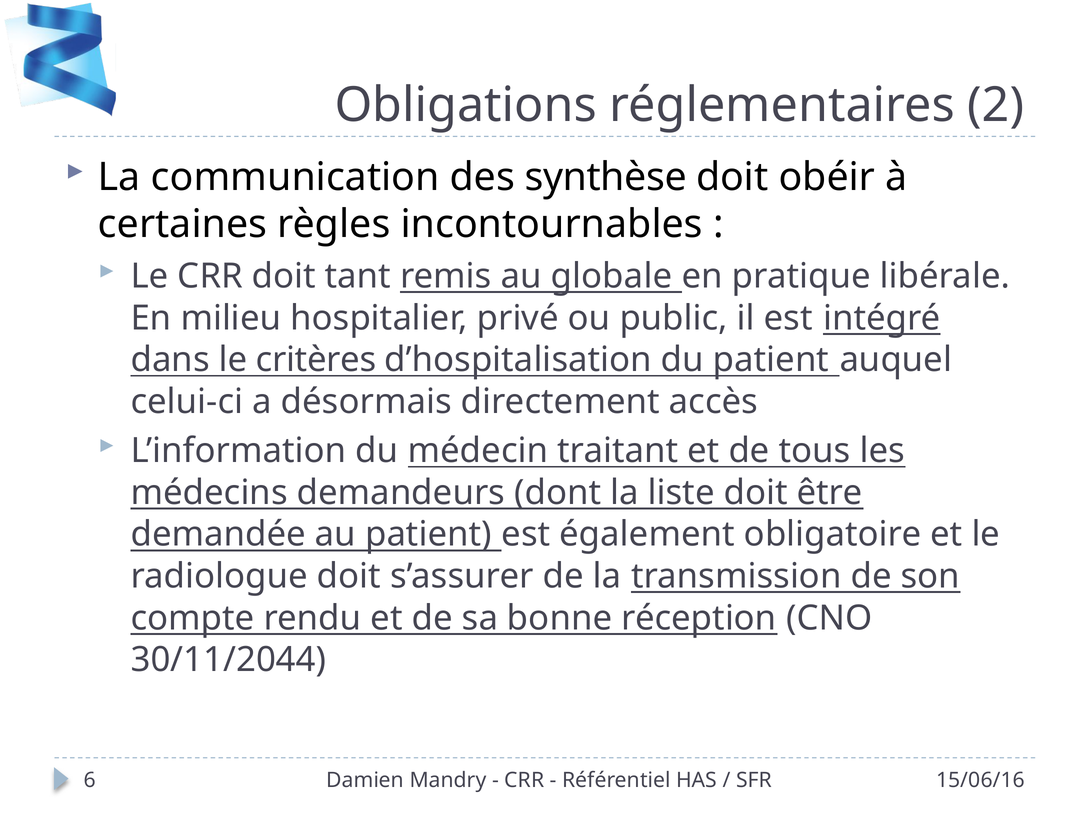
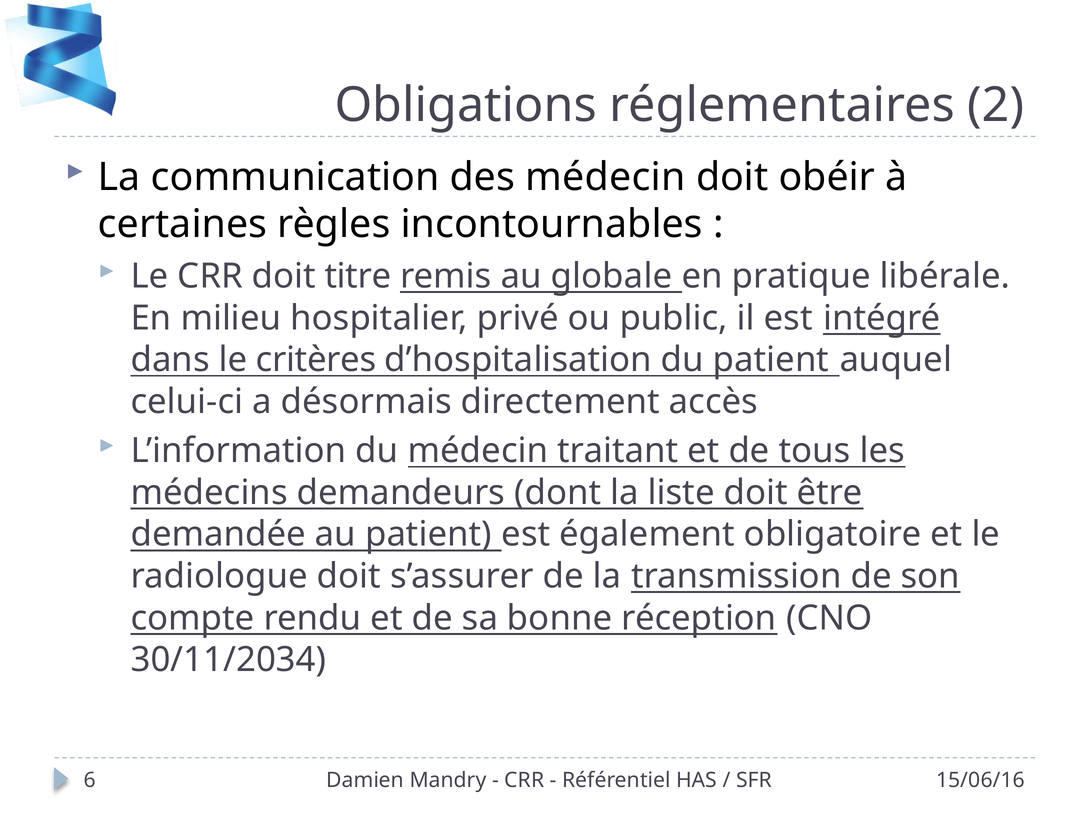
des synthèse: synthèse -> médecin (605, 177)
tant: tant -> titre (358, 276)
30/11/2044: 30/11/2044 -> 30/11/2034 (228, 659)
